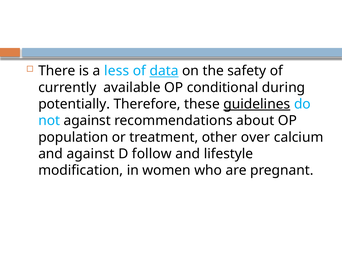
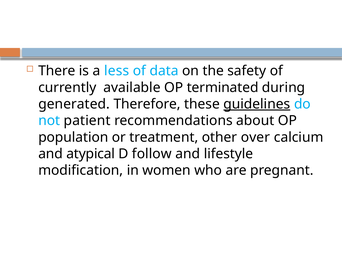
data underline: present -> none (164, 71)
conditional: conditional -> terminated (223, 87)
potentially: potentially -> generated (74, 104)
not against: against -> patient (87, 120)
and against: against -> atypical (91, 154)
